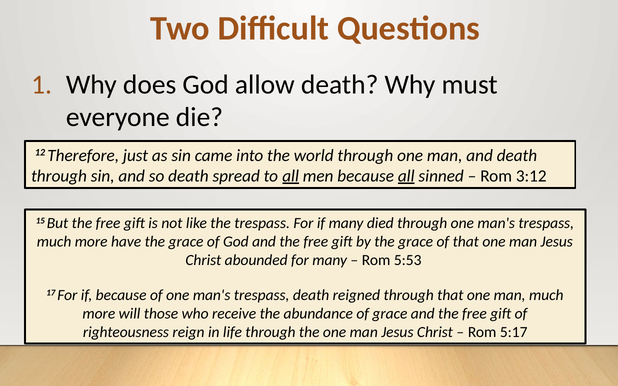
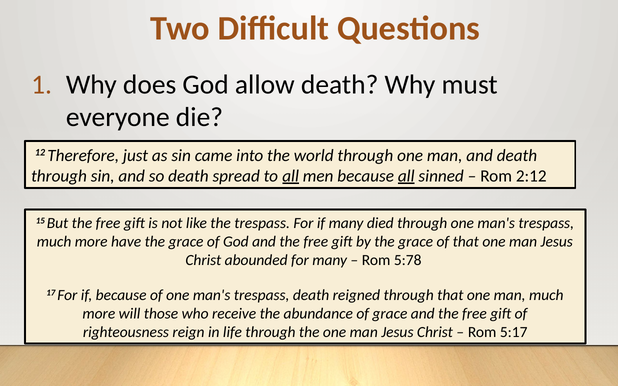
3:12: 3:12 -> 2:12 (531, 176)
5:53: 5:53 -> 5:78 (408, 260)
